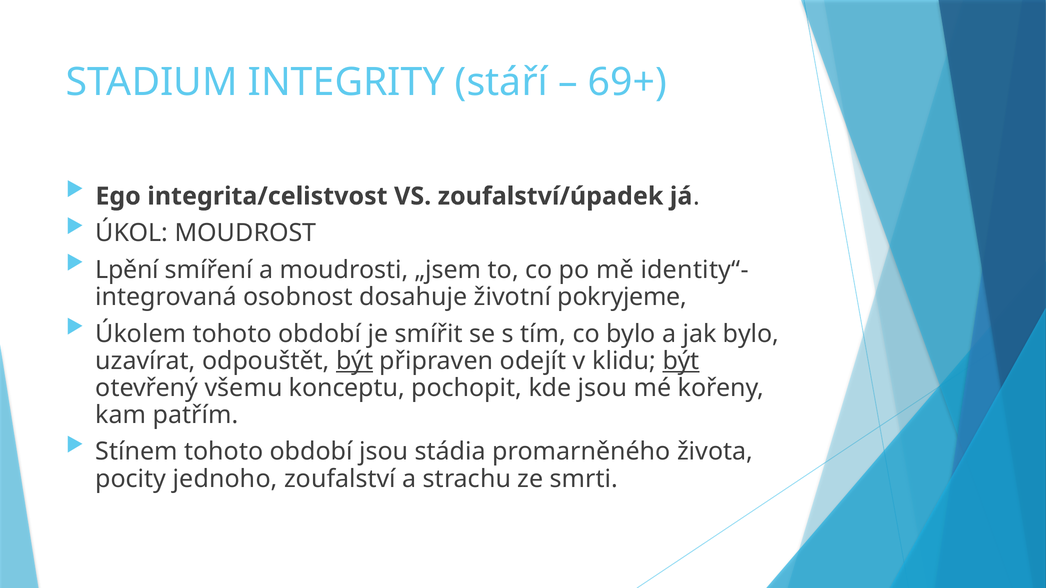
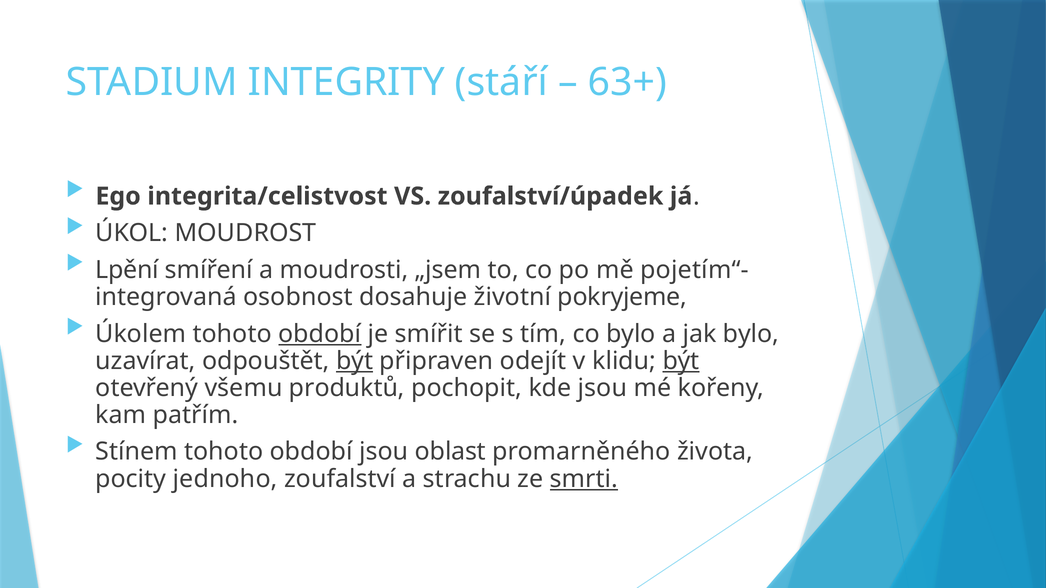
69+: 69+ -> 63+ (627, 82)
identity“-: identity“- -> pojetím“- (695, 270)
období underline: none -> present (320, 334)
konceptu: konceptu -> produktů (347, 388)
stádia: stádia -> oblast (450, 452)
smrti underline: none -> present (584, 479)
